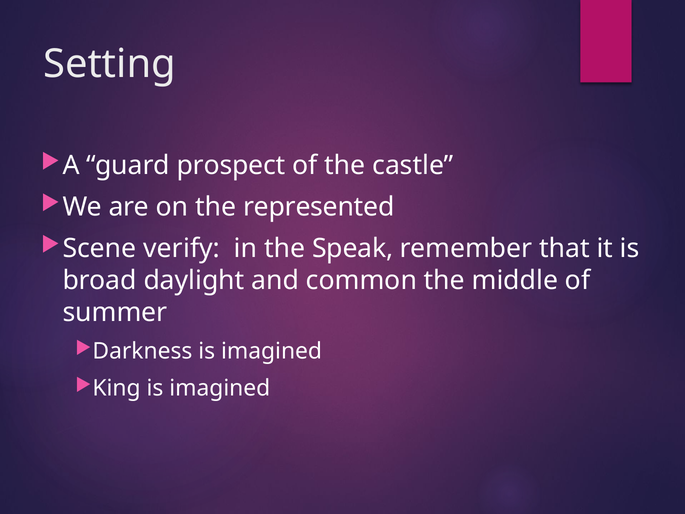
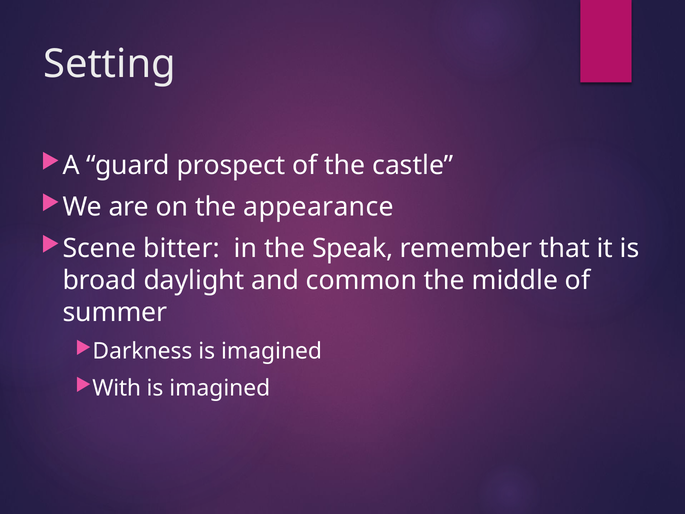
represented: represented -> appearance (319, 207)
verify: verify -> bitter (182, 248)
King: King -> With (117, 388)
